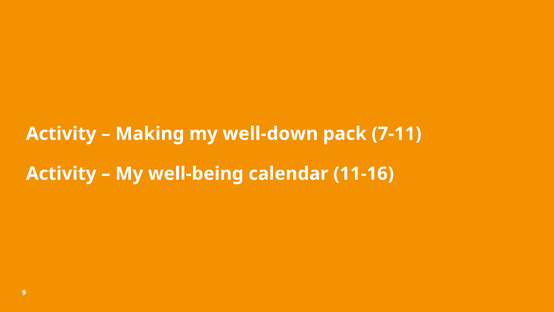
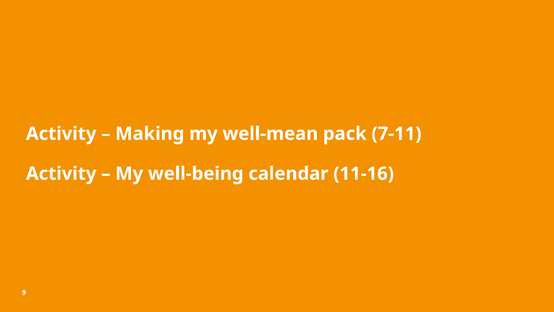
well-down: well-down -> well-mean (270, 134)
